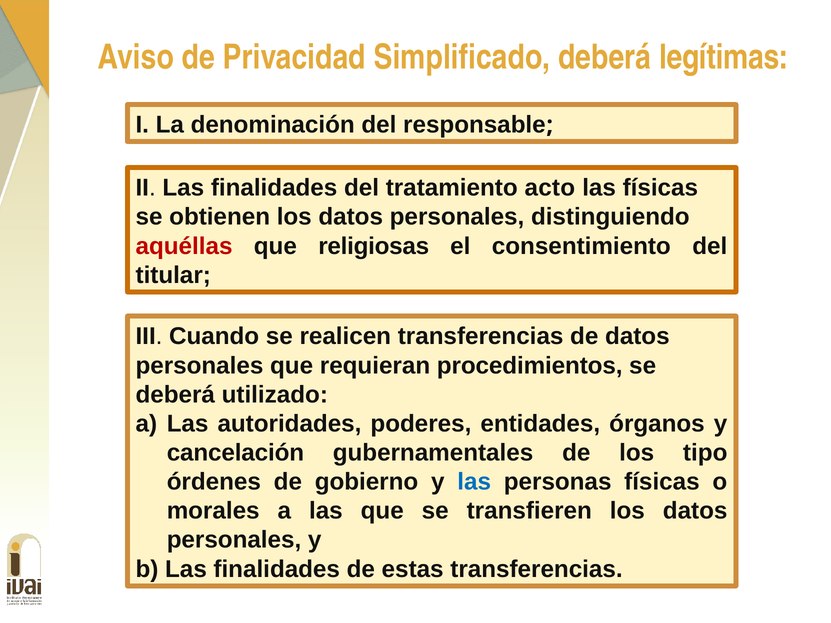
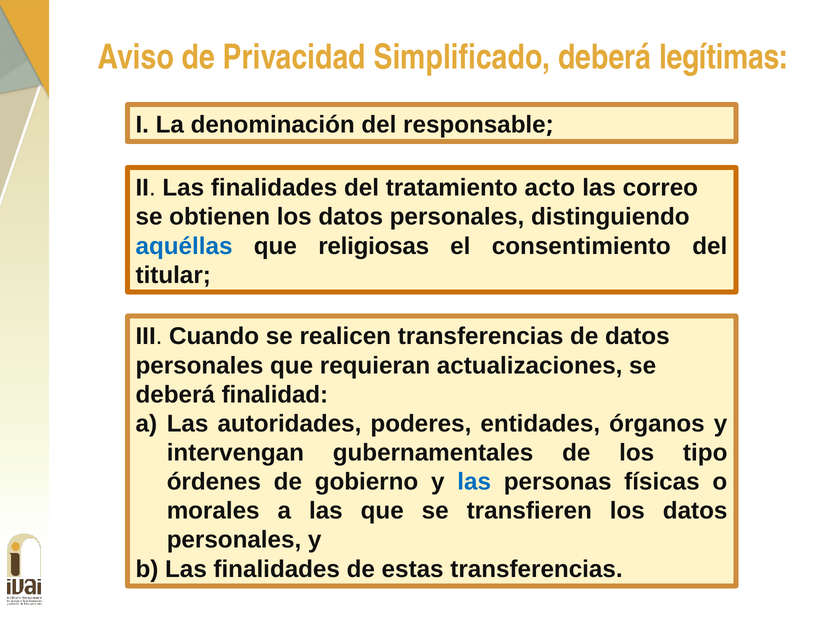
las físicas: físicas -> correo (660, 188)
aquéllas colour: red -> blue (184, 246)
procedimientos: procedimientos -> actualizaciones (530, 366)
utilizado: utilizado -> finalidad (275, 395)
cancelación: cancelación -> intervengan (235, 453)
